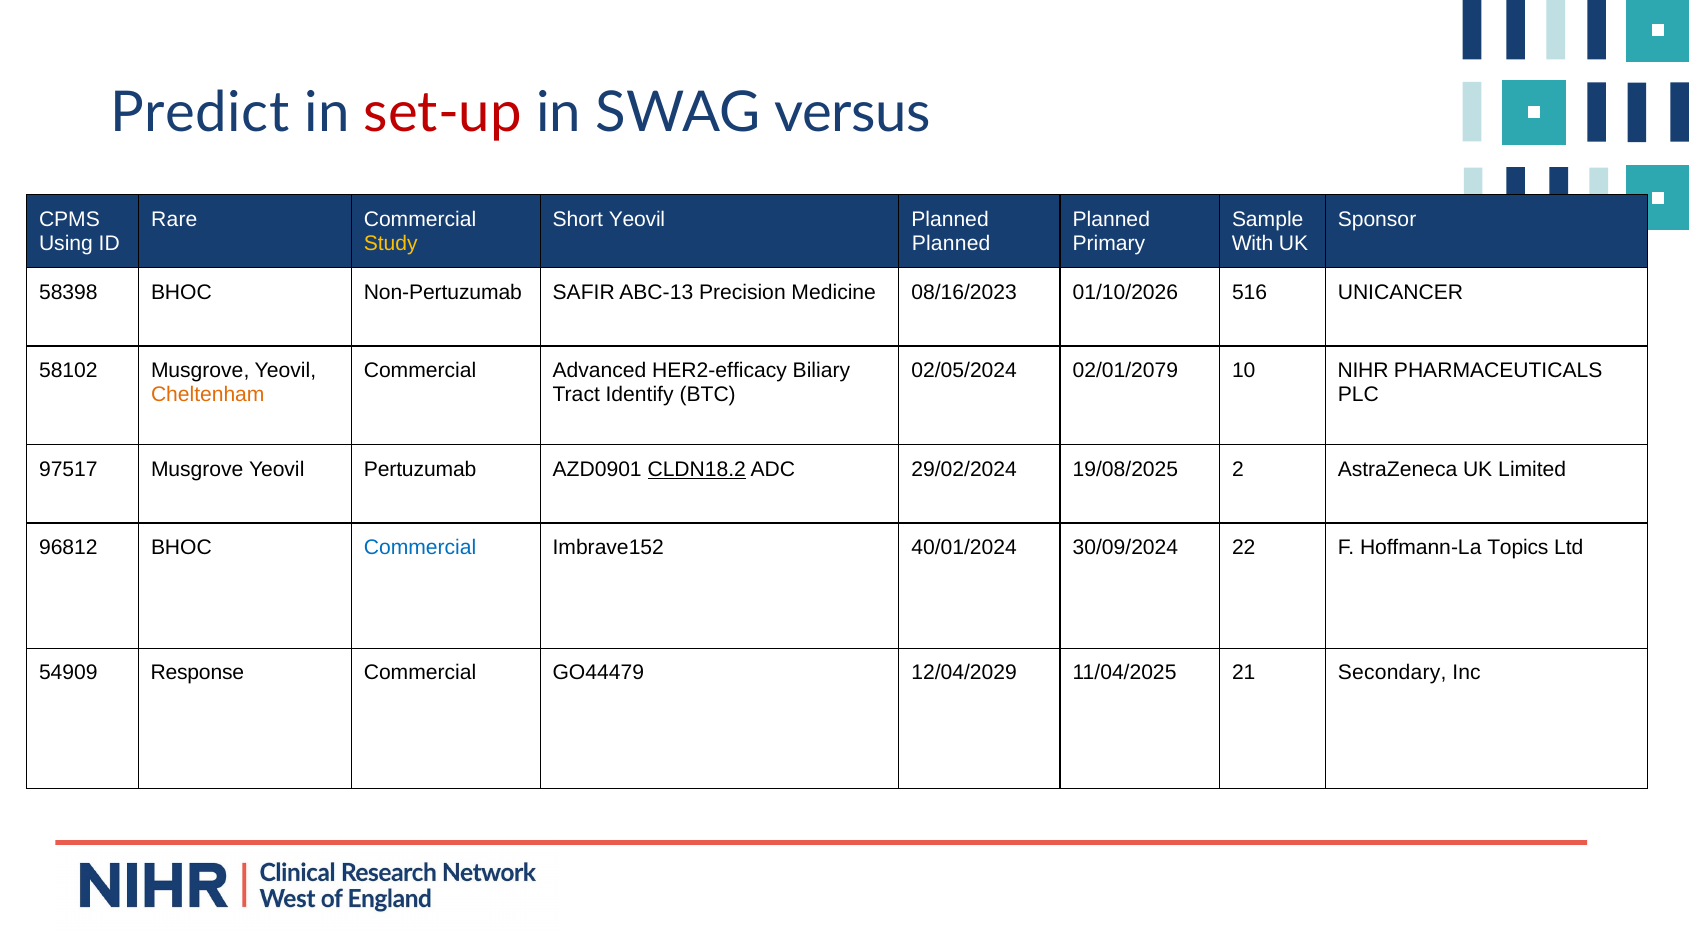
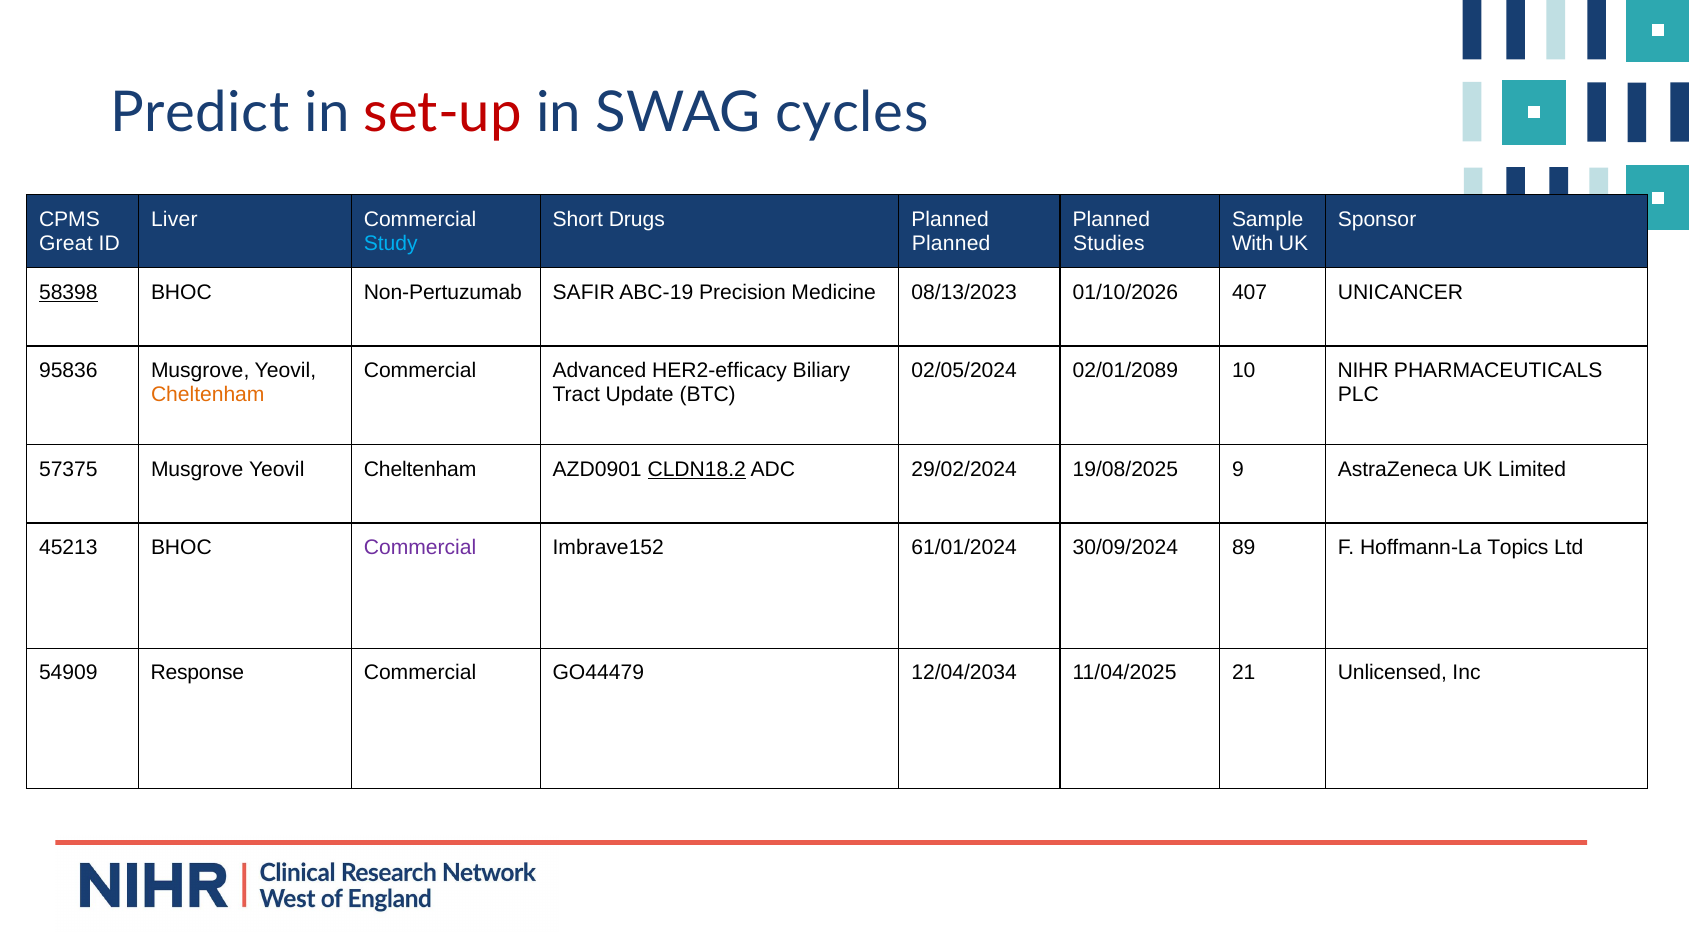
versus: versus -> cycles (852, 113)
Rare: Rare -> Liver (174, 220)
Short Yeovil: Yeovil -> Drugs (637, 220)
Using: Using -> Great (66, 243)
Study colour: yellow -> light blue (391, 243)
Primary: Primary -> Studies (1109, 243)
58398 underline: none -> present (68, 292)
ABC-13: ABC-13 -> ABC-19 (656, 292)
08/16/2023: 08/16/2023 -> 08/13/2023 (964, 292)
516: 516 -> 407 (1250, 292)
58102: 58102 -> 95836 (68, 371)
02/01/2079: 02/01/2079 -> 02/01/2089 (1125, 371)
Identify: Identify -> Update (640, 395)
97517: 97517 -> 57375 (68, 469)
Pertuzumab: Pertuzumab -> Cheltenham (420, 469)
2: 2 -> 9 (1238, 469)
96812: 96812 -> 45213 (68, 548)
Commercial colour: blue -> purple (420, 548)
40/01/2024: 40/01/2024 -> 61/01/2024 (964, 548)
22: 22 -> 89 (1244, 548)
12/04/2029: 12/04/2029 -> 12/04/2034 (964, 673)
Secondary: Secondary -> Unlicensed (1392, 673)
